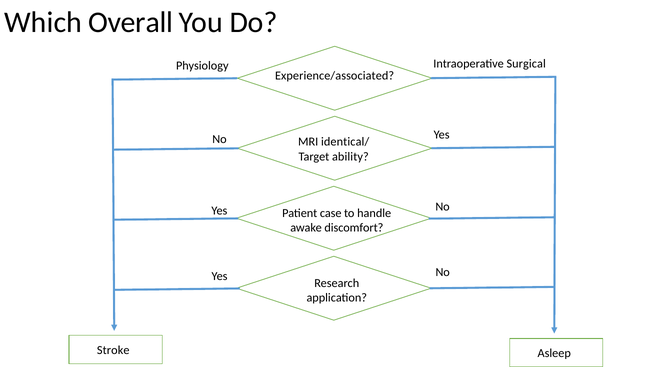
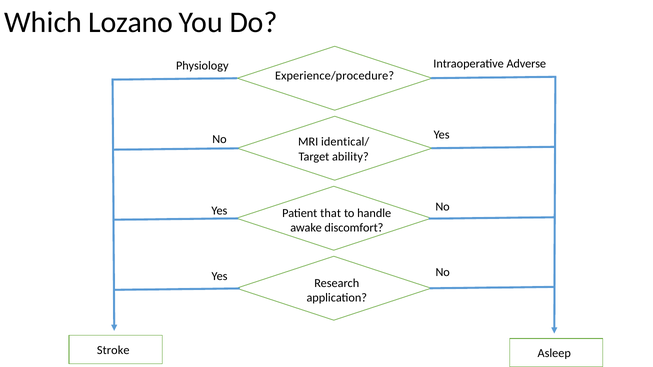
Overall: Overall -> Lozano (131, 22)
Surgical: Surgical -> Adverse (526, 64)
Experience/associated: Experience/associated -> Experience/procedure (335, 76)
case: case -> that (331, 213)
